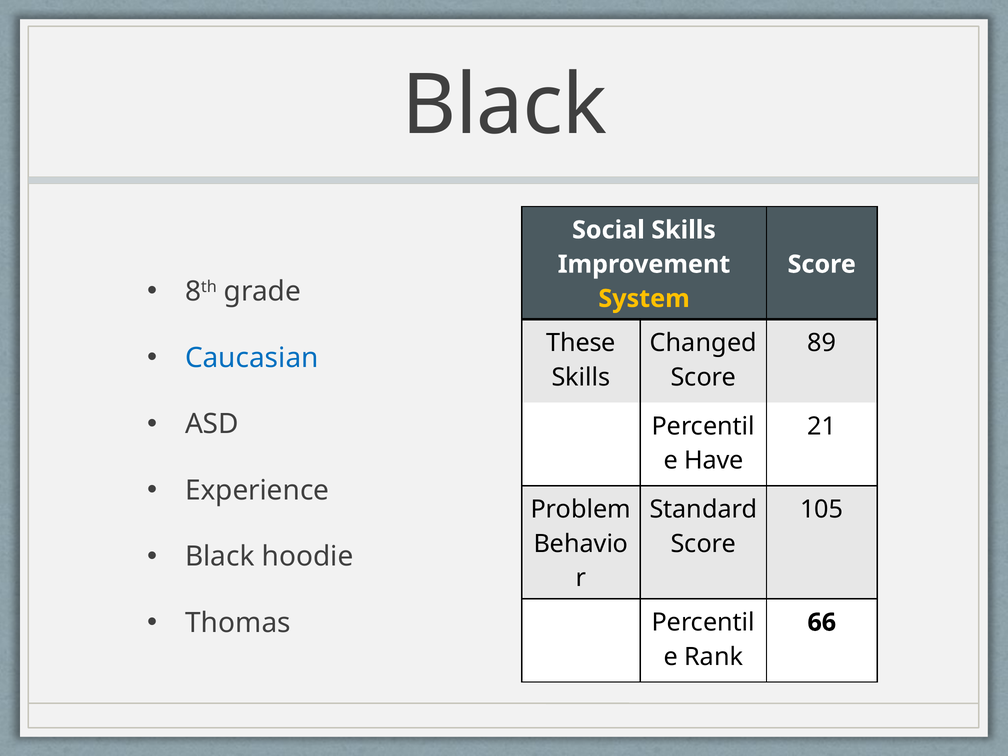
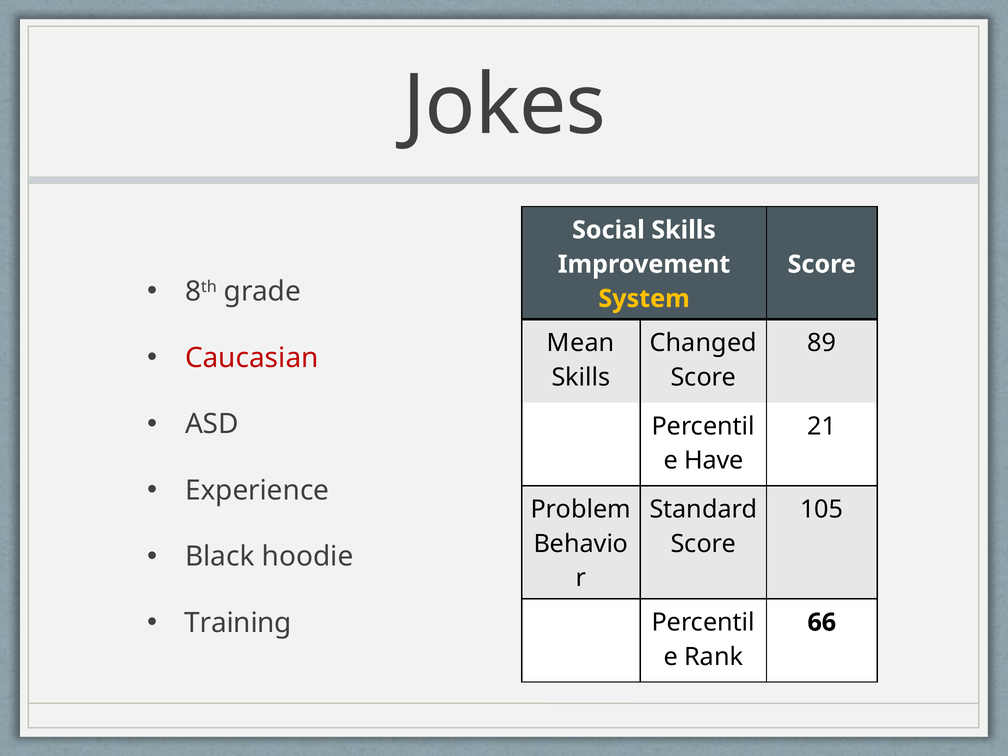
Black: Black -> Jokes (504, 106)
These: These -> Mean (581, 343)
Caucasian colour: blue -> red (252, 358)
Thomas: Thomas -> Training (238, 623)
